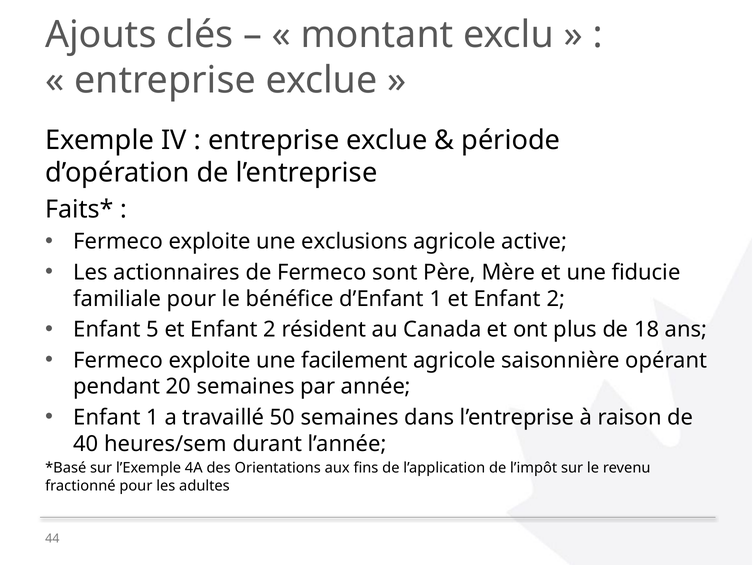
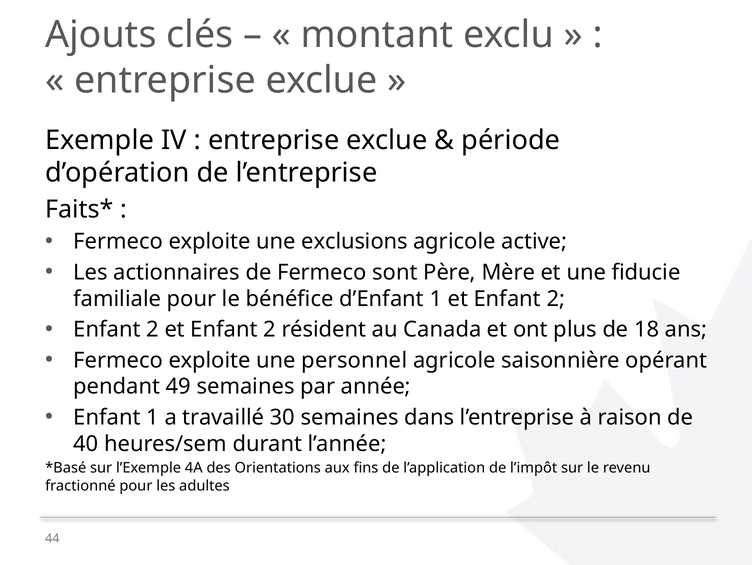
5: 5 -> 2 (152, 329)
facilement: facilement -> personnel (354, 360)
20: 20 -> 49 (178, 386)
50: 50 -> 30 (282, 417)
